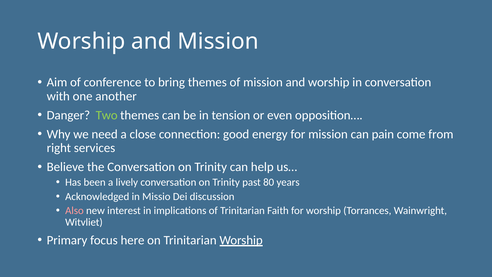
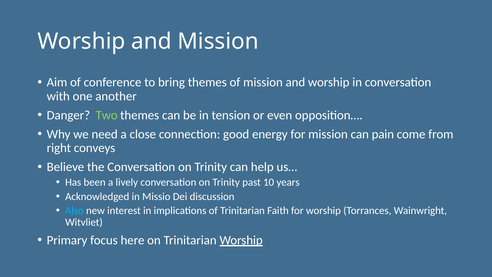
services: services -> conveys (95, 148)
80: 80 -> 10 (269, 182)
Also colour: pink -> light blue (74, 211)
